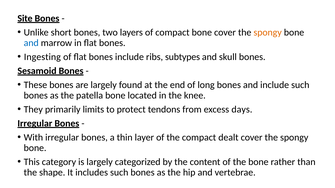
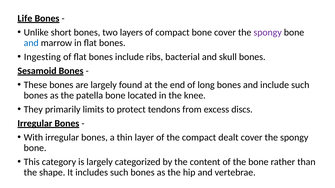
Site: Site -> Life (25, 18)
spongy colour: orange -> purple (268, 32)
subtypes: subtypes -> bacterial (182, 57)
days: days -> discs (242, 110)
